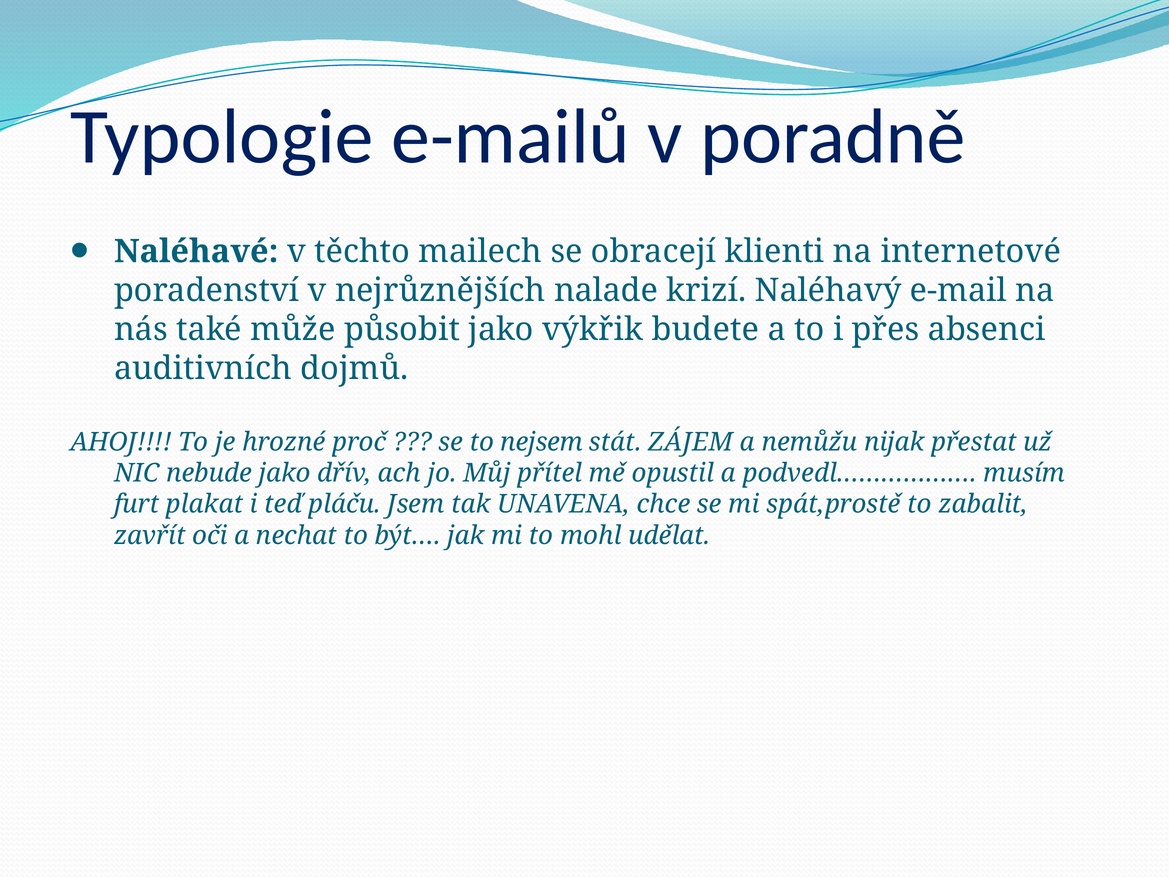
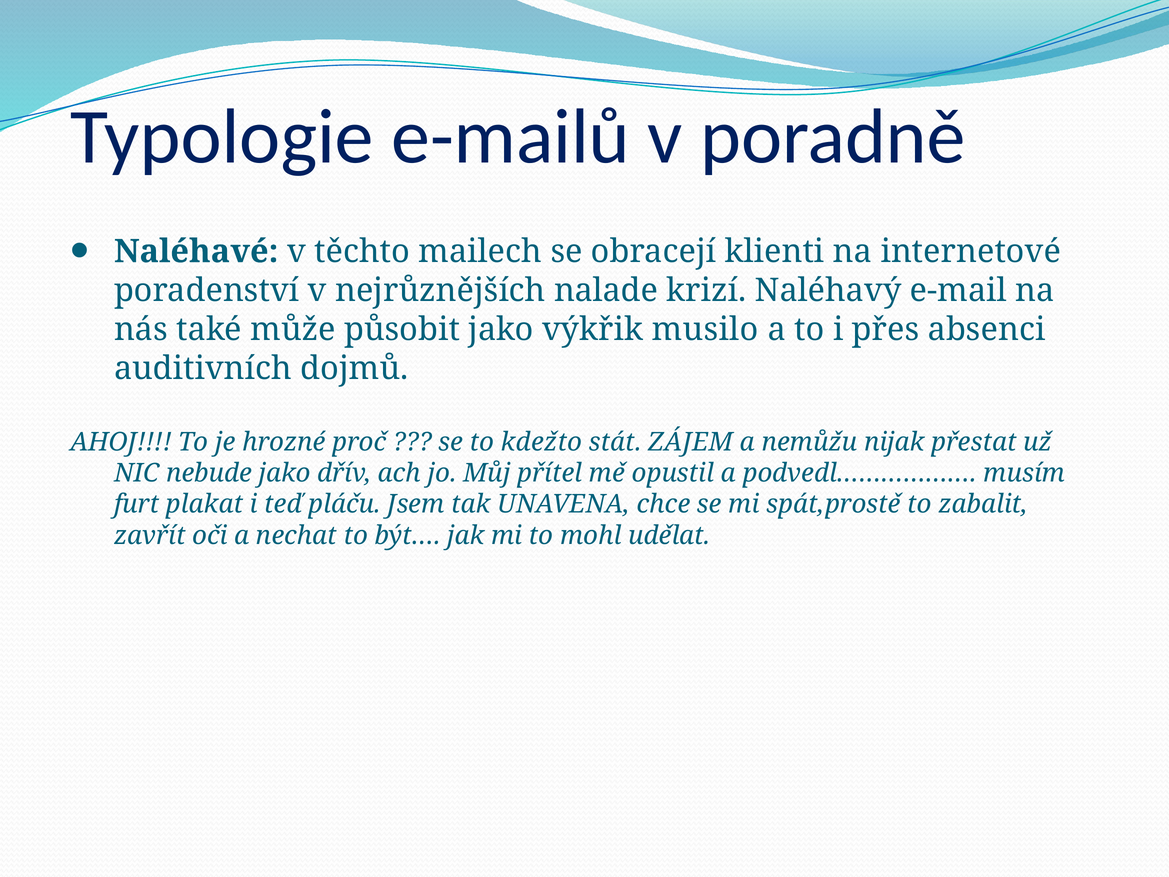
budete: budete -> musilo (705, 329)
nejsem: nejsem -> kdežto (542, 442)
